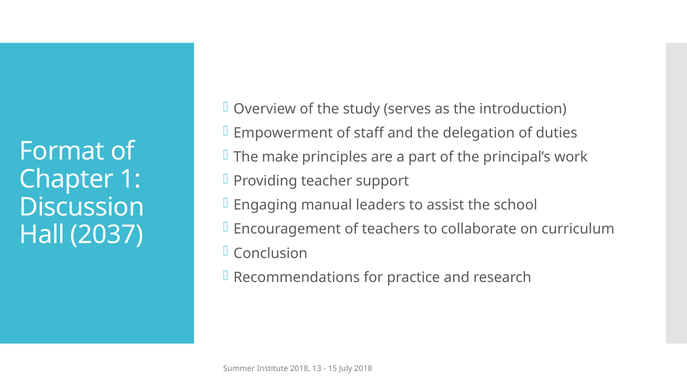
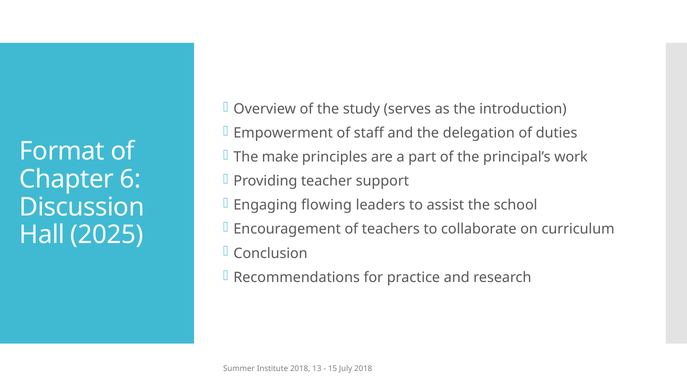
1: 1 -> 6 (130, 179)
manual: manual -> flowing (327, 205)
2037: 2037 -> 2025 (107, 235)
